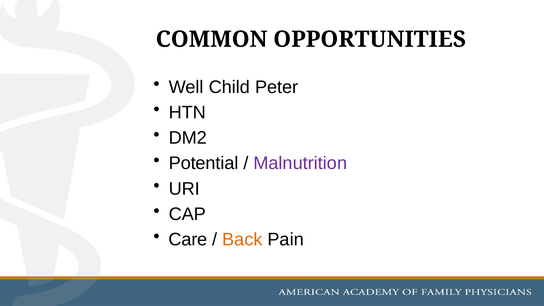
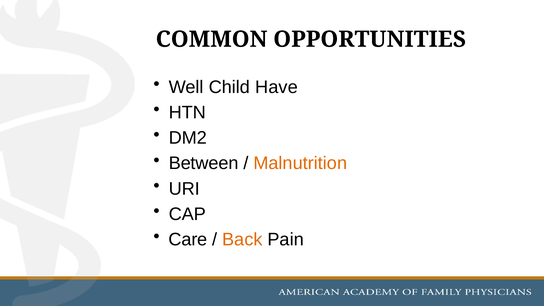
Peter: Peter -> Have (277, 87)
Potential: Potential -> Between (204, 163)
Malnutrition colour: purple -> orange (300, 163)
